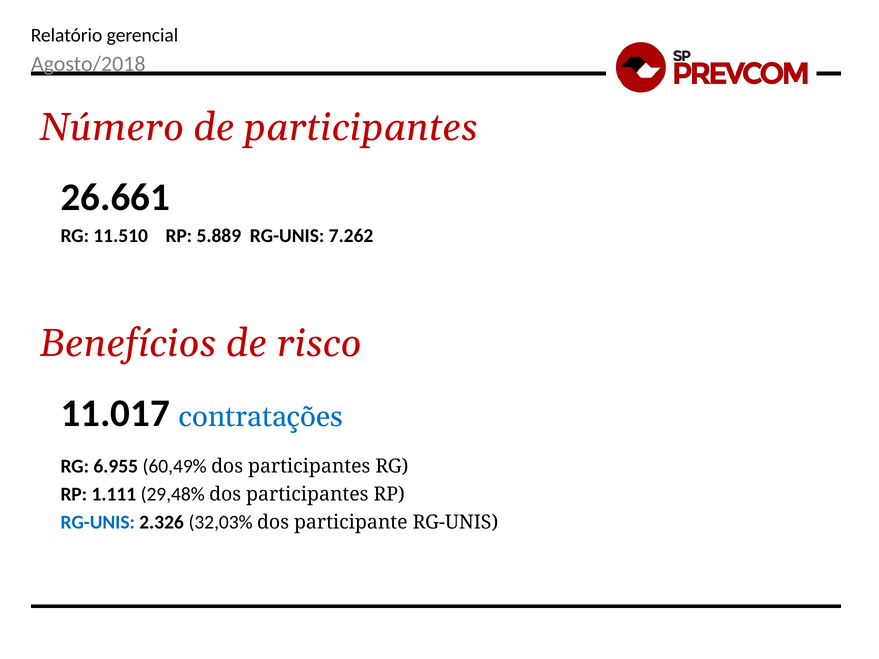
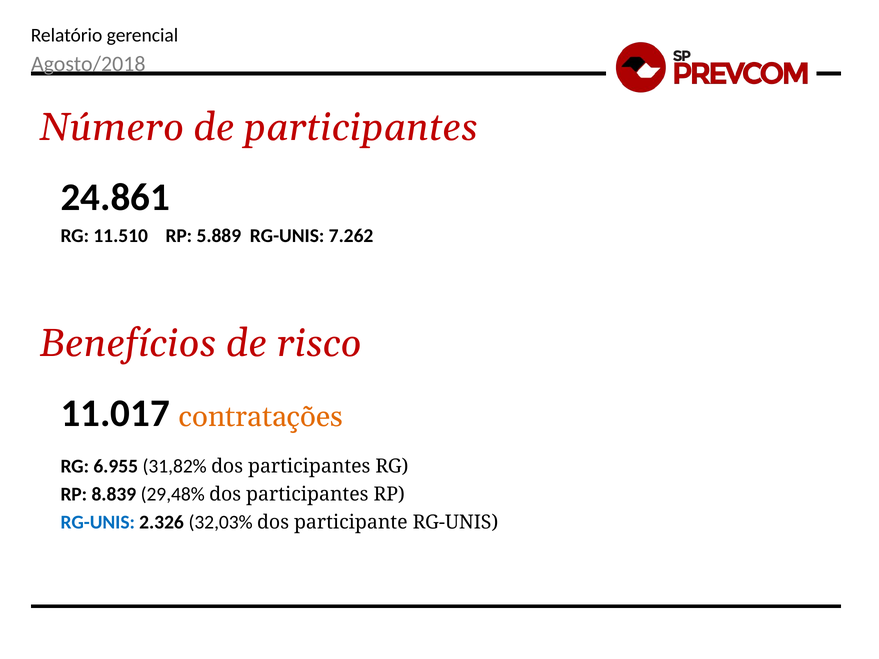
26.661: 26.661 -> 24.861 (115, 198)
contratações colour: blue -> orange (261, 417)
60,49%: 60,49% -> 31,82% (175, 466)
1.111: 1.111 -> 8.839 (114, 495)
